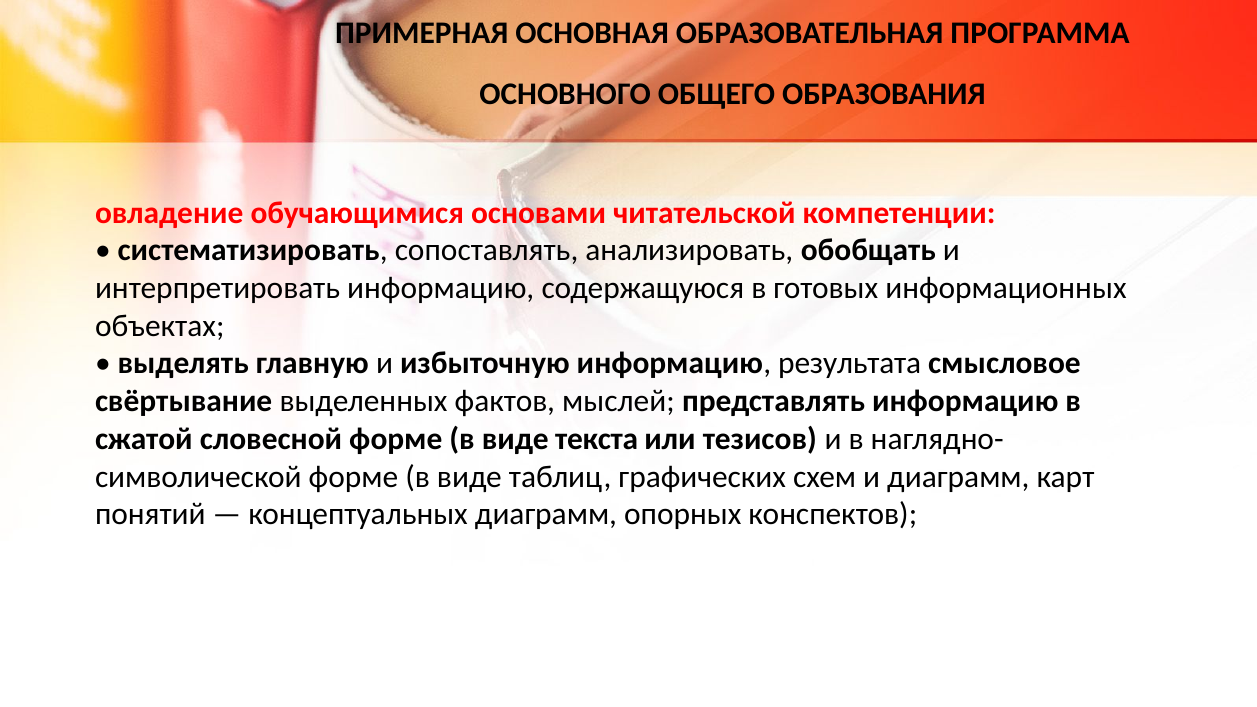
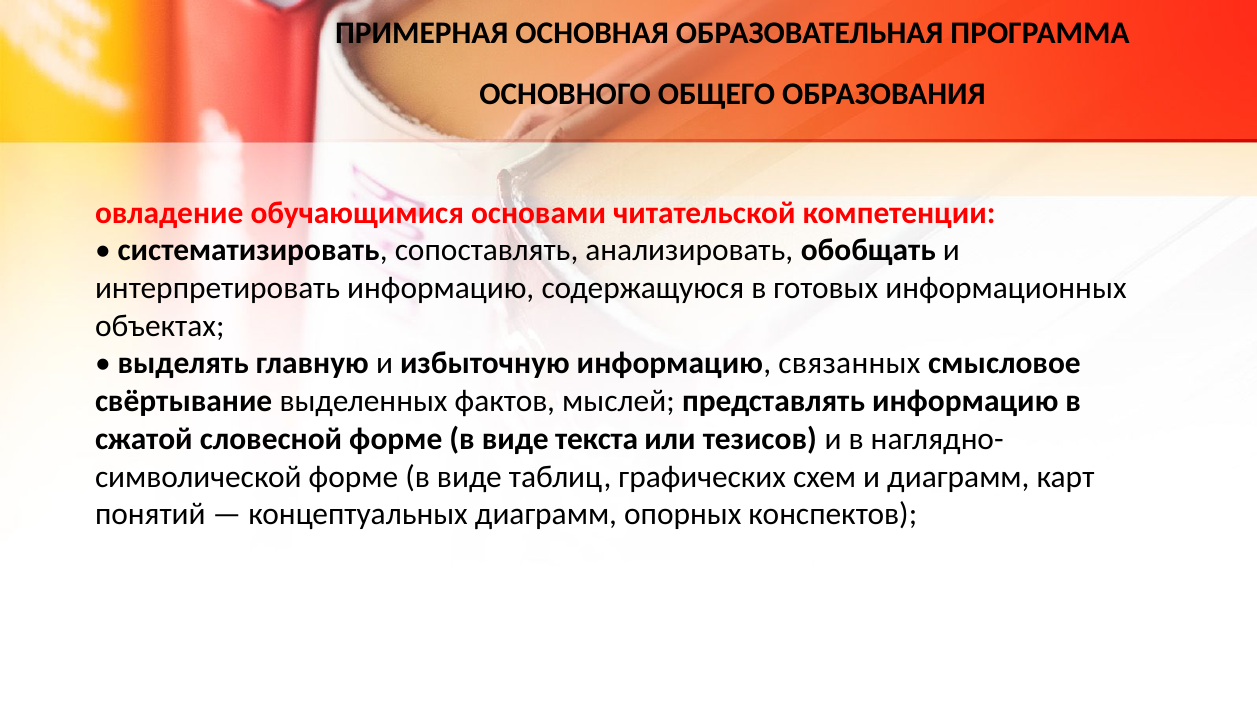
результата: результата -> связанных (849, 364)
